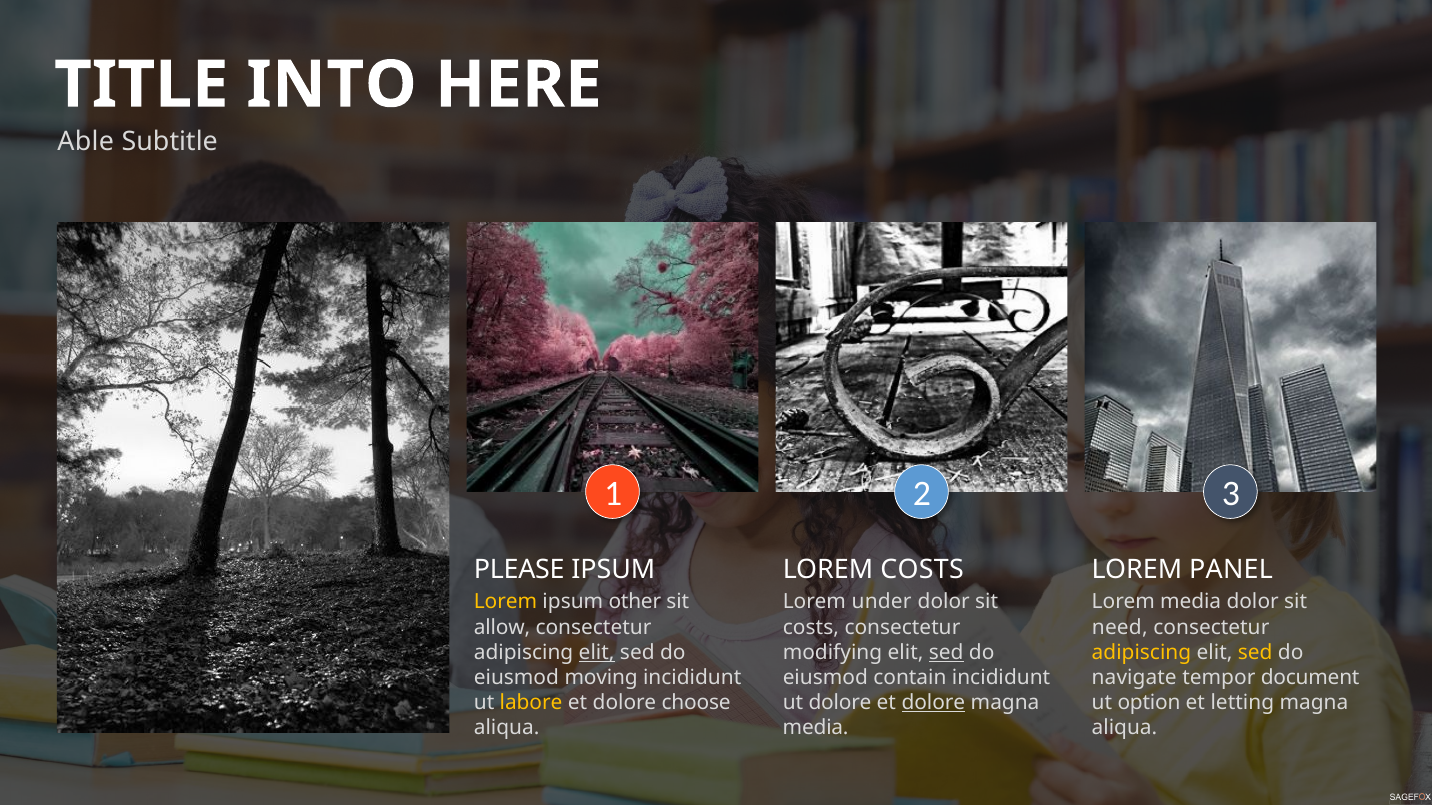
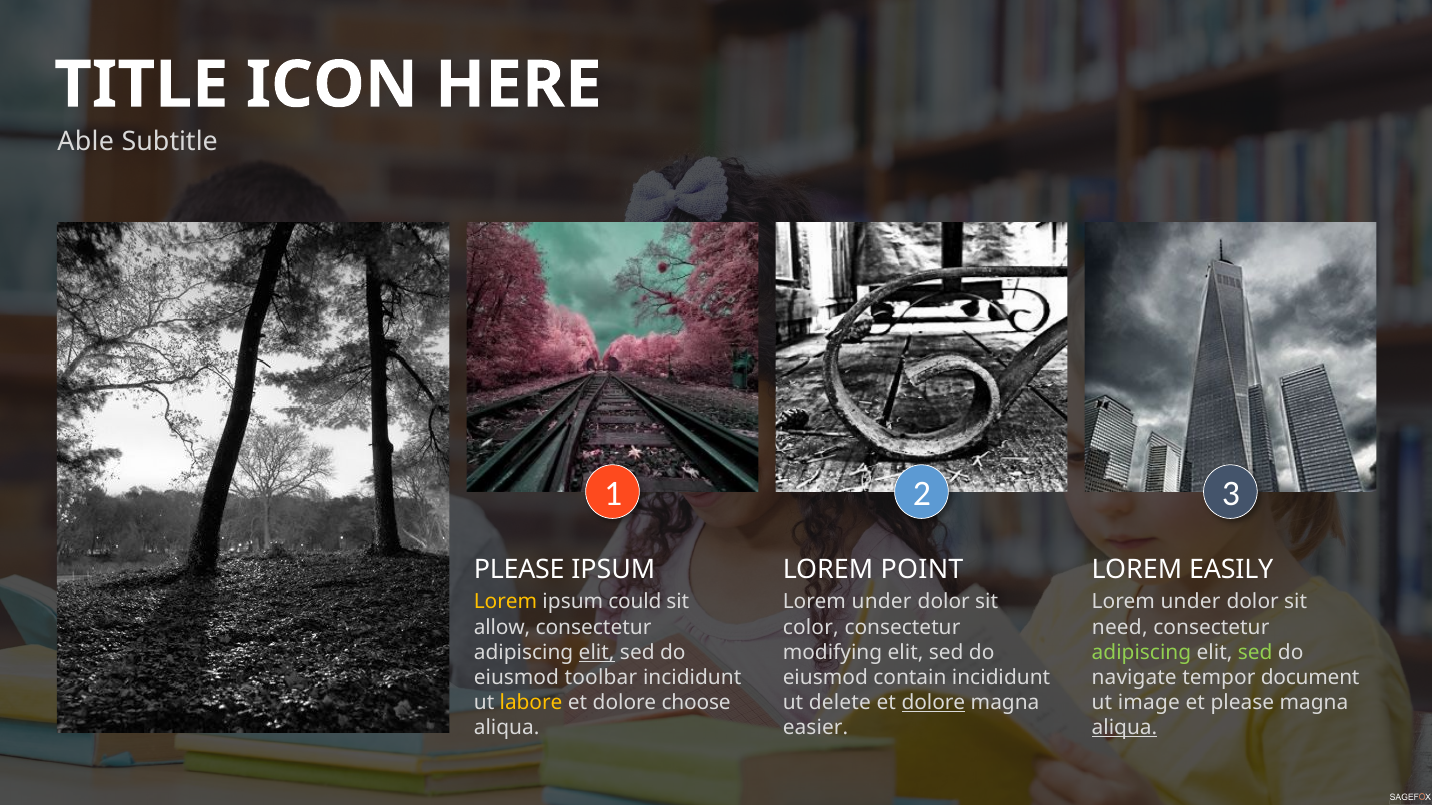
INTO: INTO -> ICON (332, 85)
LOREM COSTS: COSTS -> POINT (922, 570)
PANEL: PANEL -> EASILY (1231, 570)
other: other -> could (635, 602)
media: media -> under (1191, 602)
costs: costs -> color (811, 628)
sed underline: present -> none (946, 653)
adipiscing colour: yellow -> light green (1141, 653)
sed colour: yellow -> light green (1255, 653)
moving: moving -> toolbar (601, 678)
ut dolore: dolore -> delete (840, 703)
option: option -> image (1149, 703)
et letting: letting -> please (1242, 703)
media: media -> easier (816, 728)
aliqua underline: none -> present (1125, 728)
